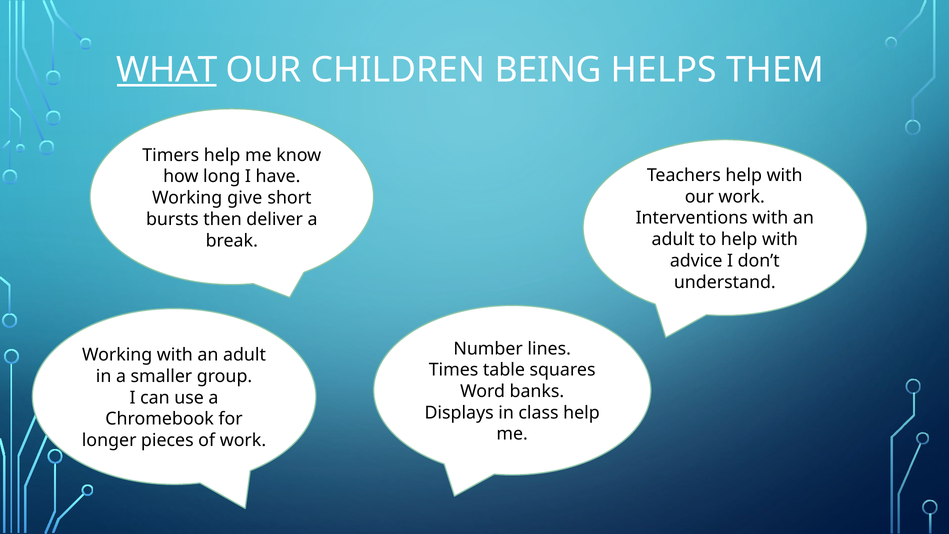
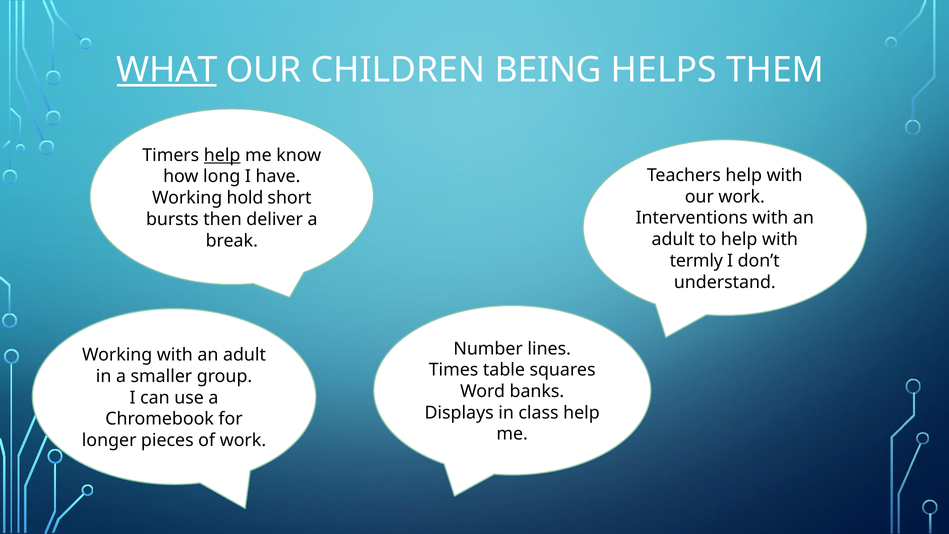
help underline: none -> present (222, 155)
give: give -> hold (245, 198)
advice: advice -> termly (696, 261)
